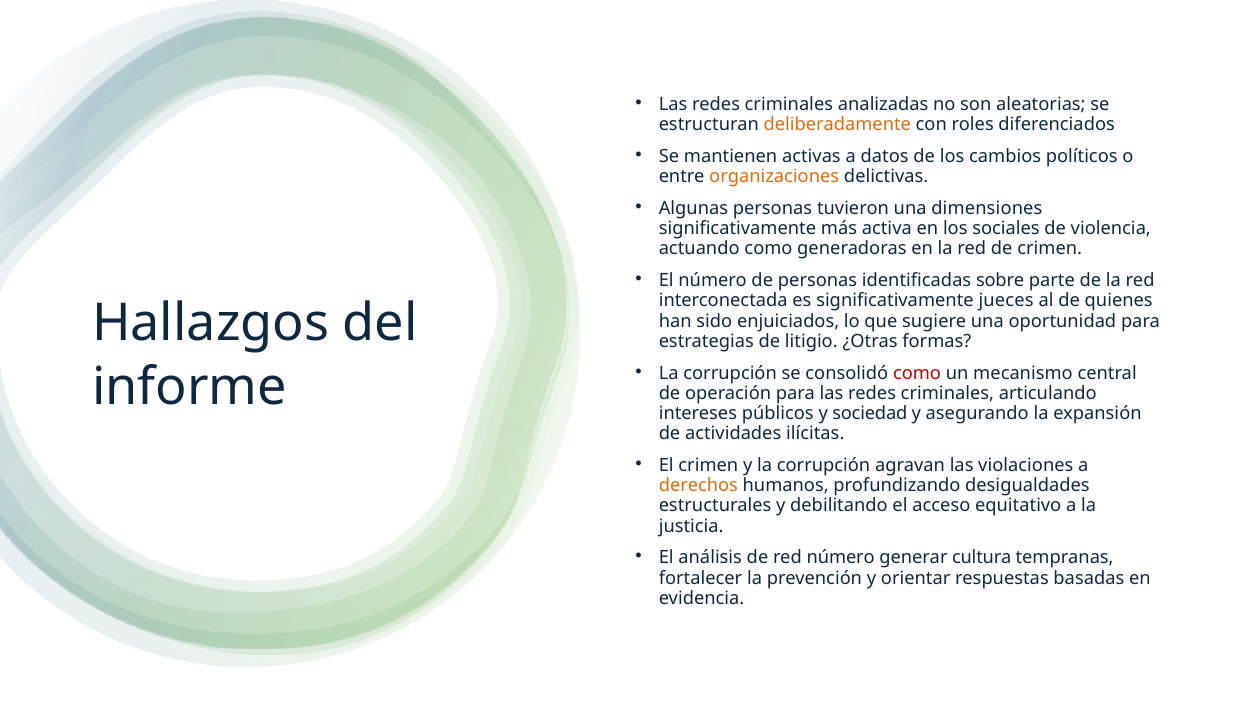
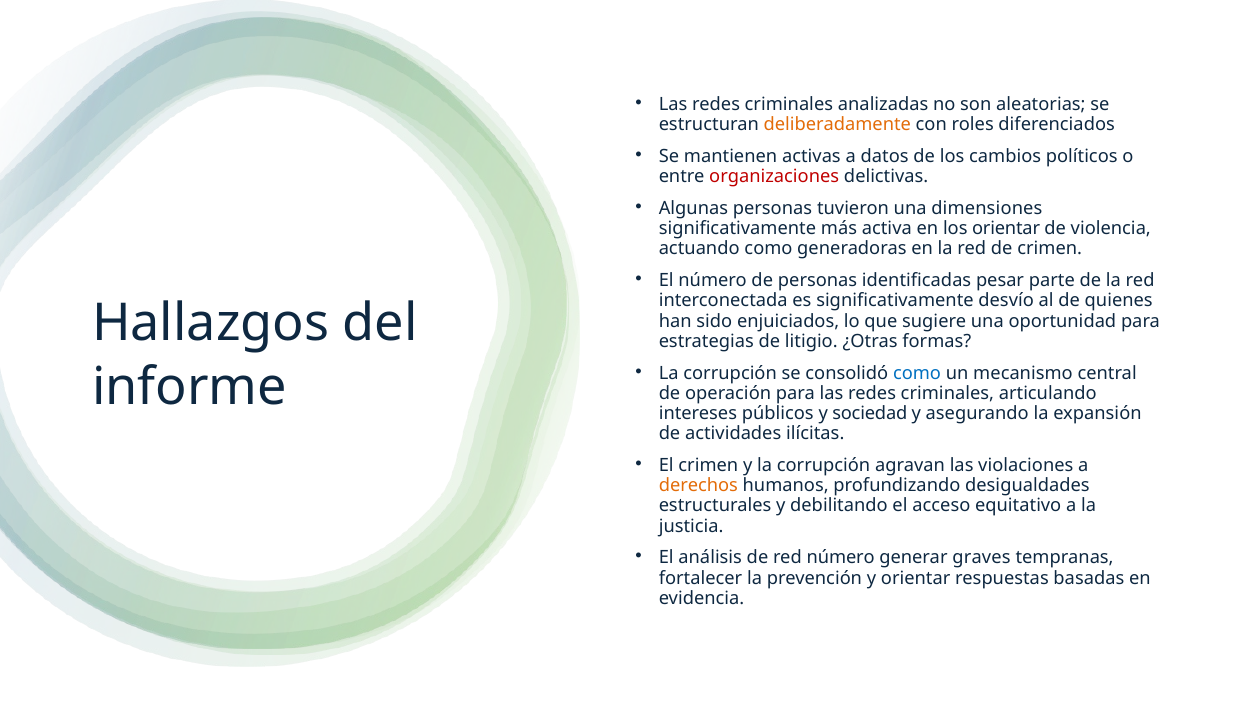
organizaciones colour: orange -> red (774, 176)
los sociales: sociales -> orientar (1006, 229)
sobre: sobre -> pesar (1000, 281)
jueces: jueces -> desvío (1006, 301)
como colour: red -> blue (917, 373)
cultura: cultura -> graves (982, 558)
